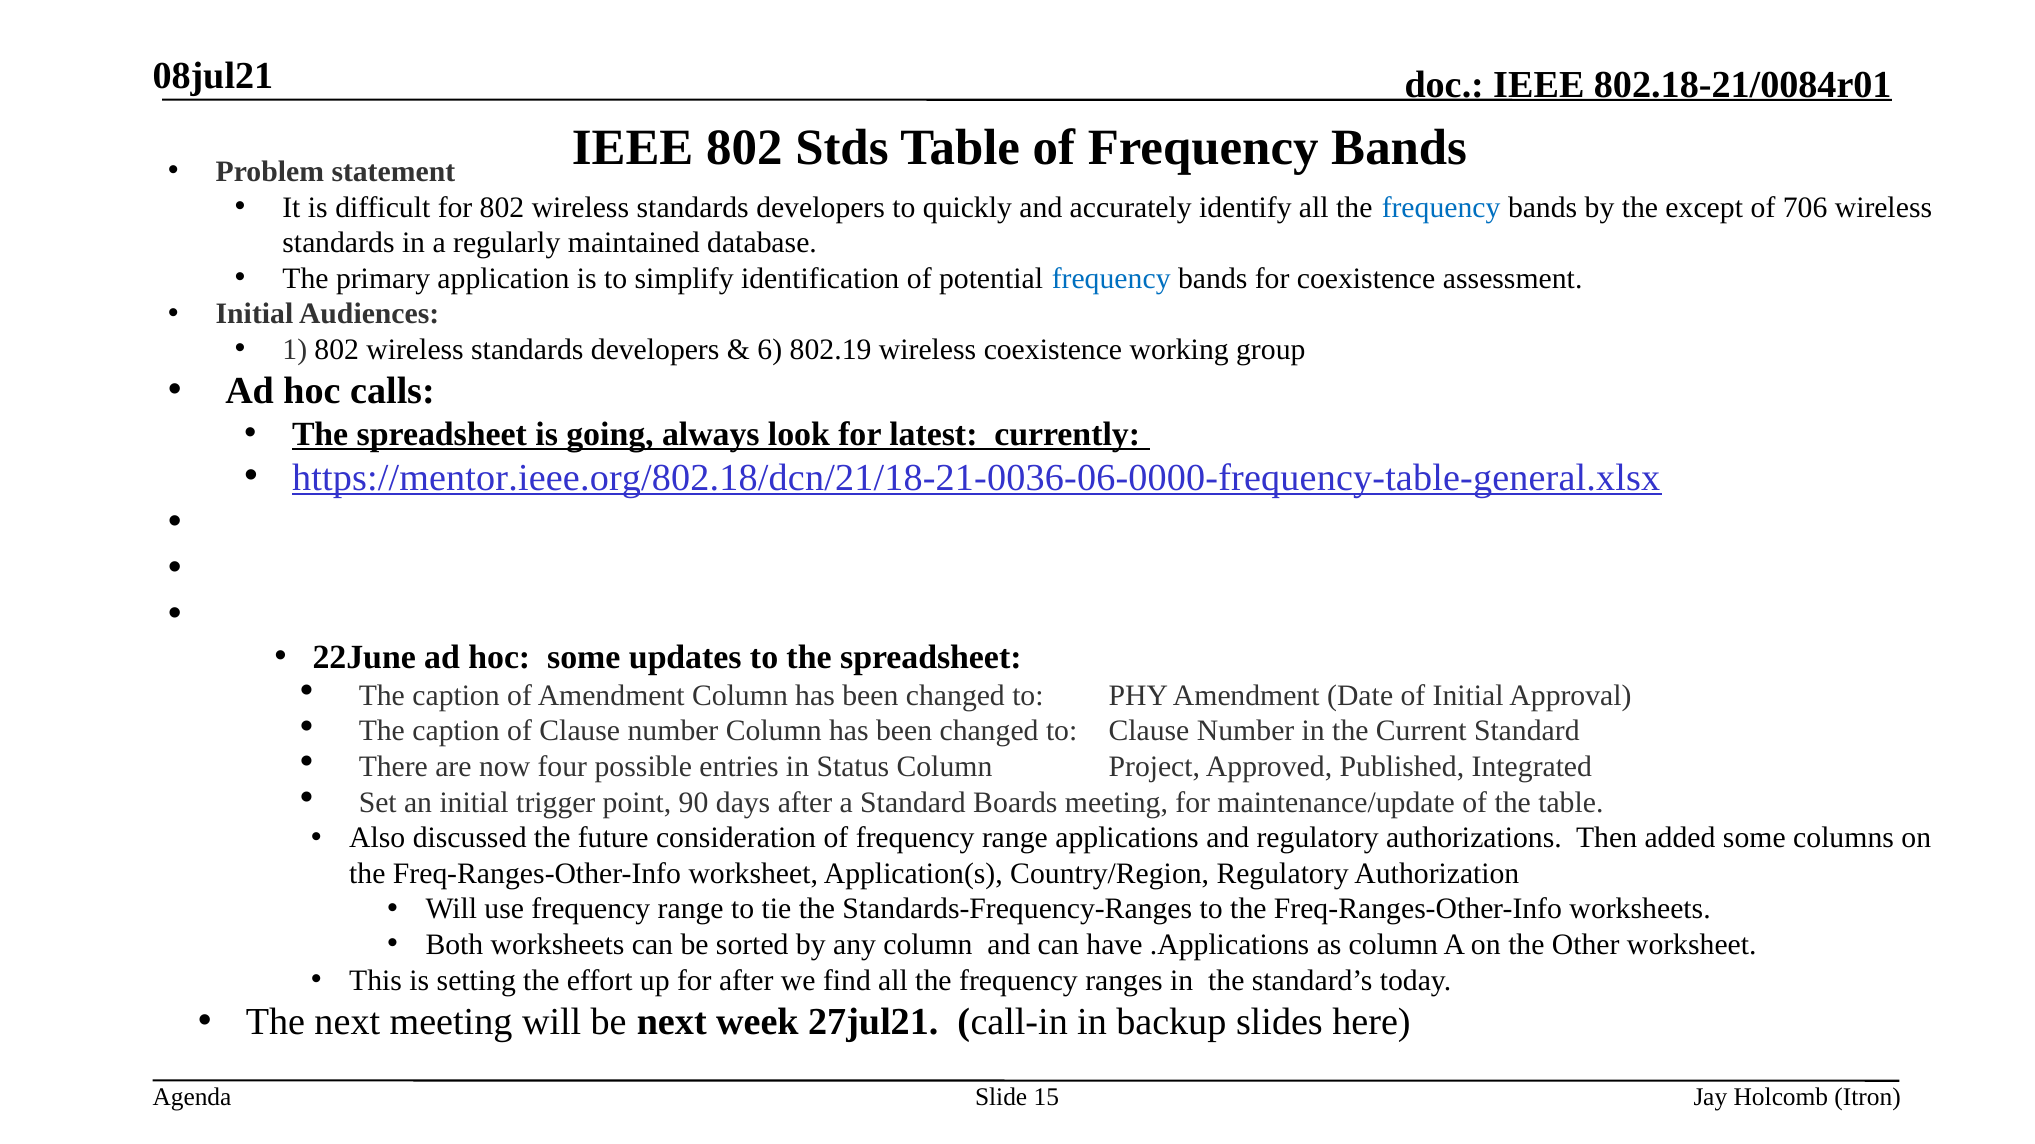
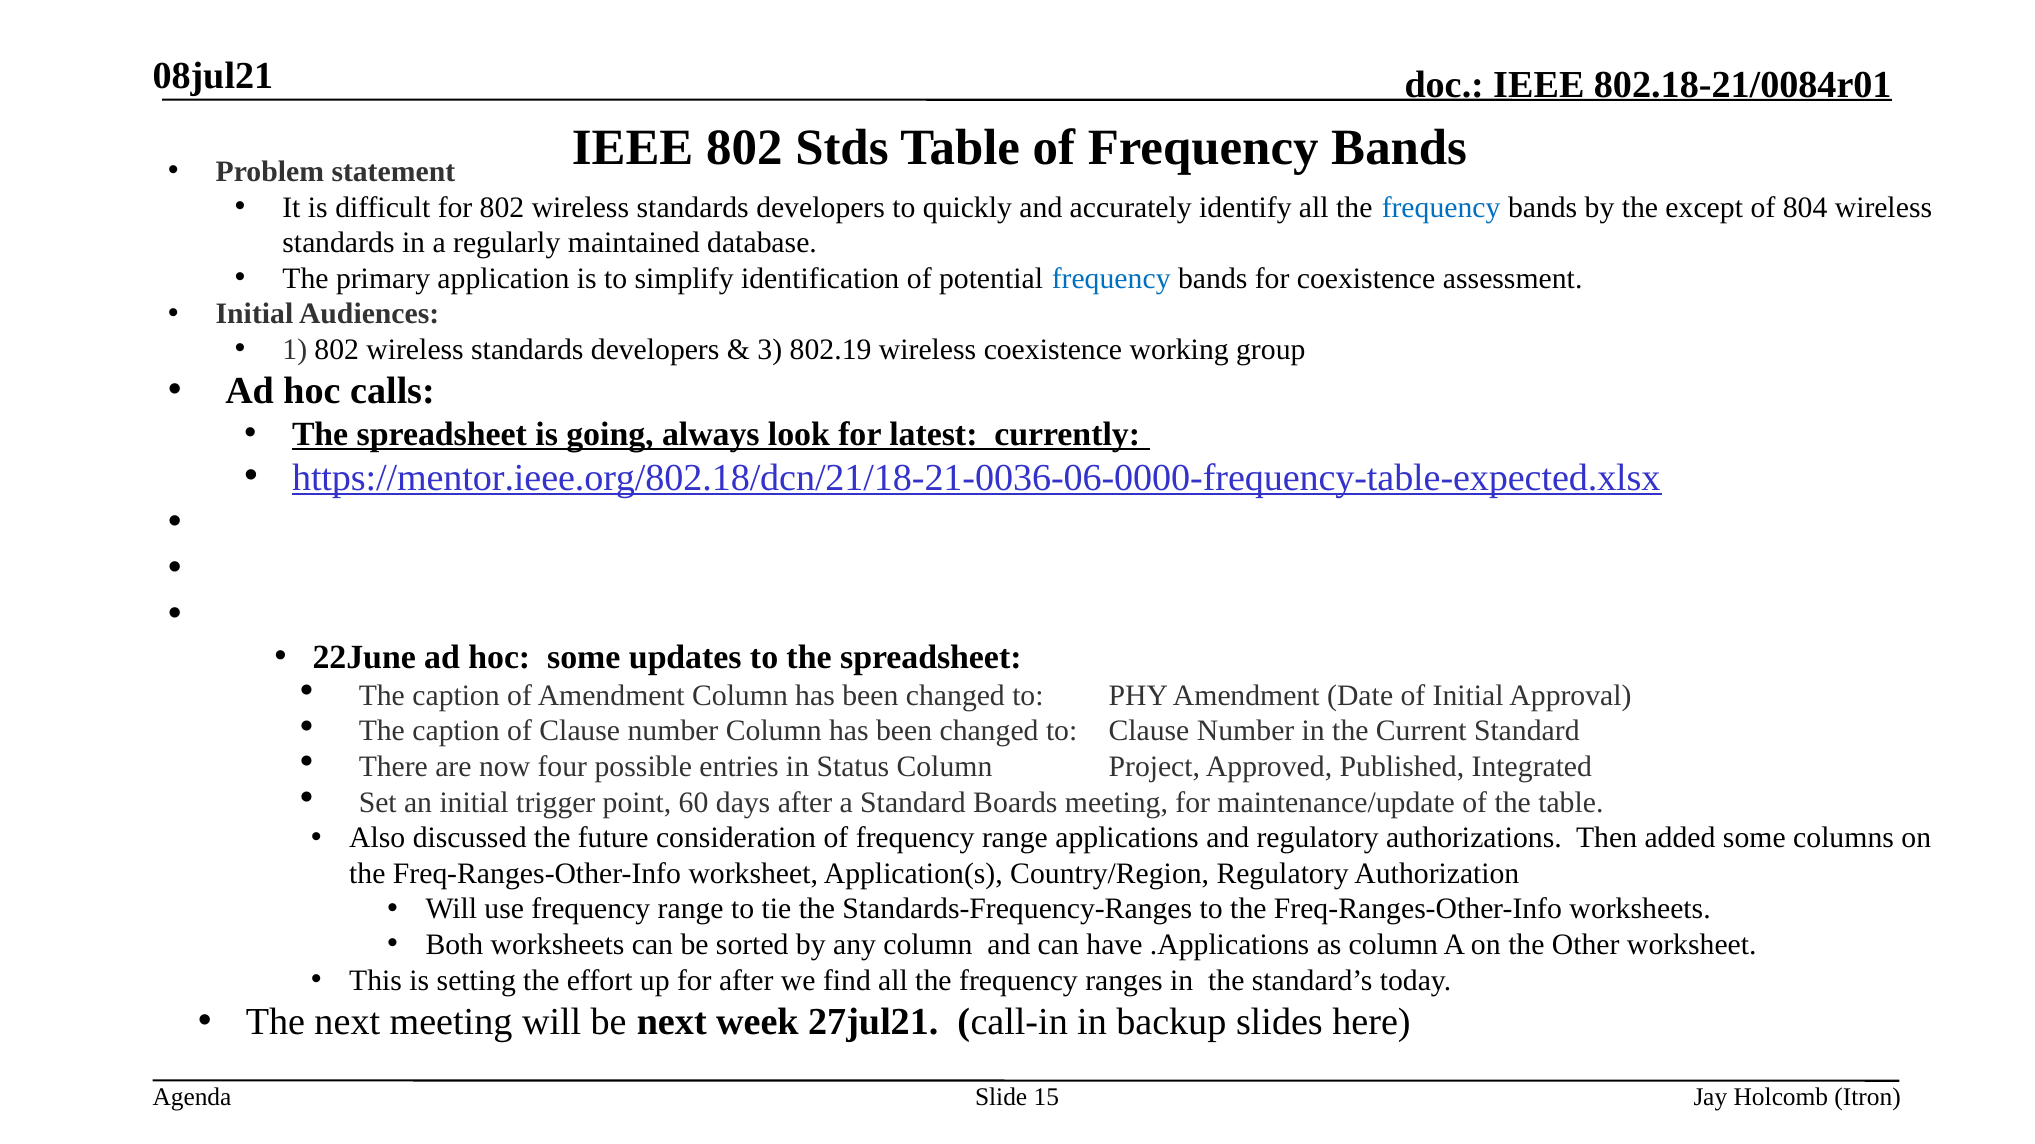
706: 706 -> 804 (1805, 207)
6: 6 -> 3 (770, 350)
https://mentor.ieee.org/802.18/dcn/21/18-21-0036-06-0000-frequency-table-general.xlsx: https://mentor.ieee.org/802.18/dcn/21/18-21-0036-06-0000-frequency-table-general.xlsx -> https://mentor.ieee.org/802.18/dcn/21/18-21-0036-06-0000-frequency-table-expected.xlsx (976, 478)
90: 90 -> 60 (694, 803)
